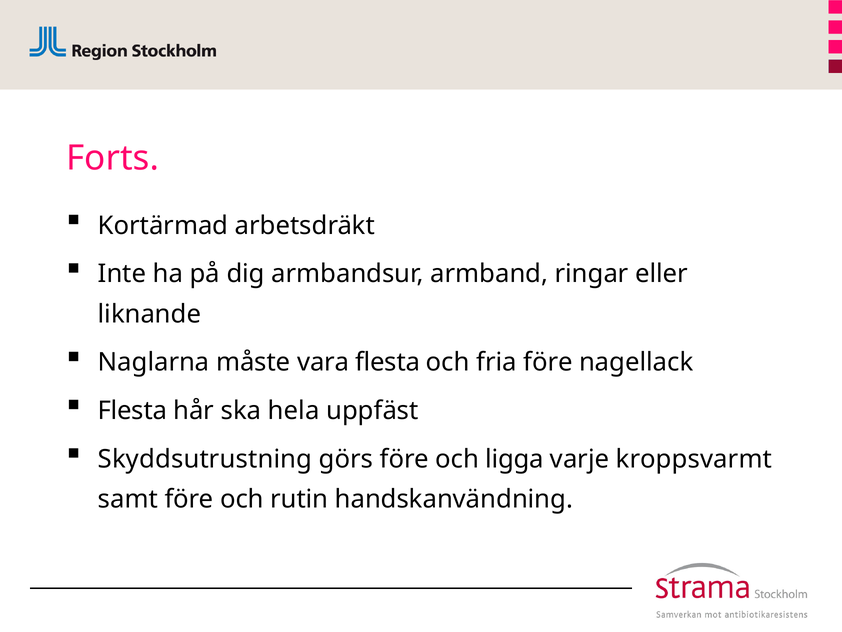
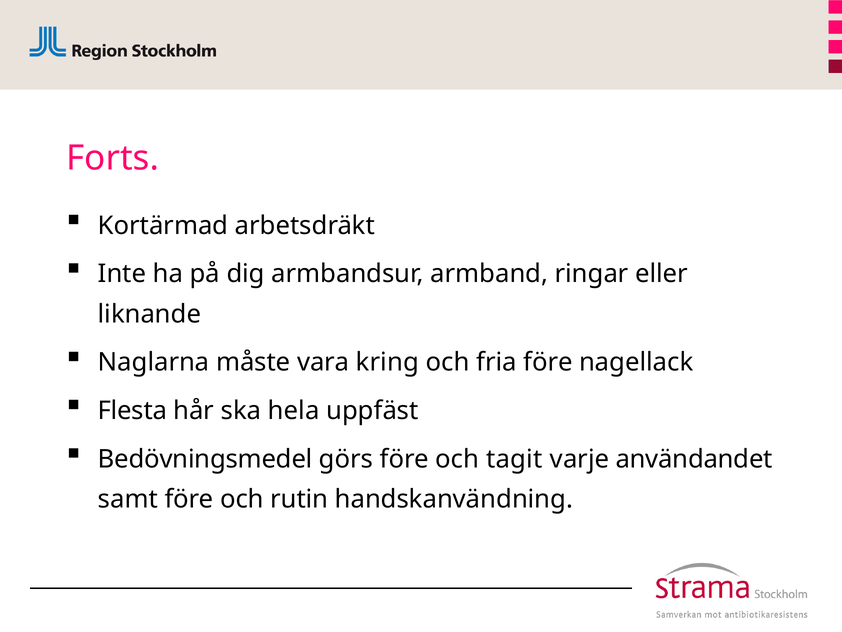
vara flesta: flesta -> kring (387, 362)
Skyddsutrustning: Skyddsutrustning -> Bedövningsmedel (205, 459)
ligga: ligga -> tagit (514, 459)
kroppsvarmt: kroppsvarmt -> användandet (694, 459)
